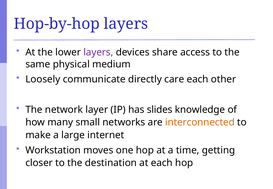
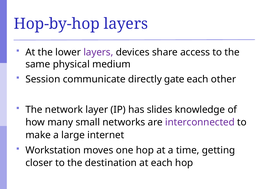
Loosely: Loosely -> Session (43, 79)
care: care -> gate (174, 79)
interconnected colour: orange -> purple (200, 122)
